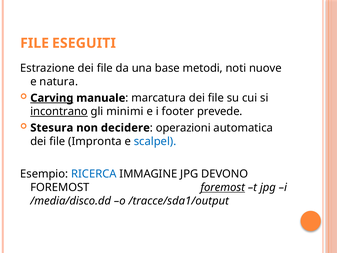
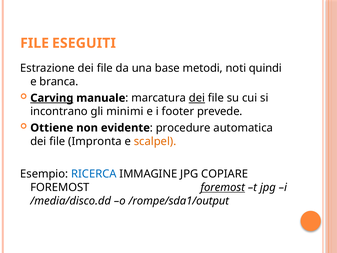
nuove: nuove -> quindi (265, 68)
natura: natura -> branca (59, 82)
dei underline: none -> present (197, 98)
incontrano underline: present -> none (59, 111)
Stesura: Stesura -> Ottiene (52, 128)
decidere: decidere -> evidente (125, 128)
operazioni: operazioni -> procedure (183, 128)
scalpel colour: blue -> orange (155, 141)
DEVONO: DEVONO -> COPIARE (225, 174)
/tracce/sda1/output: /tracce/sda1/output -> /rompe/sda1/output (179, 201)
